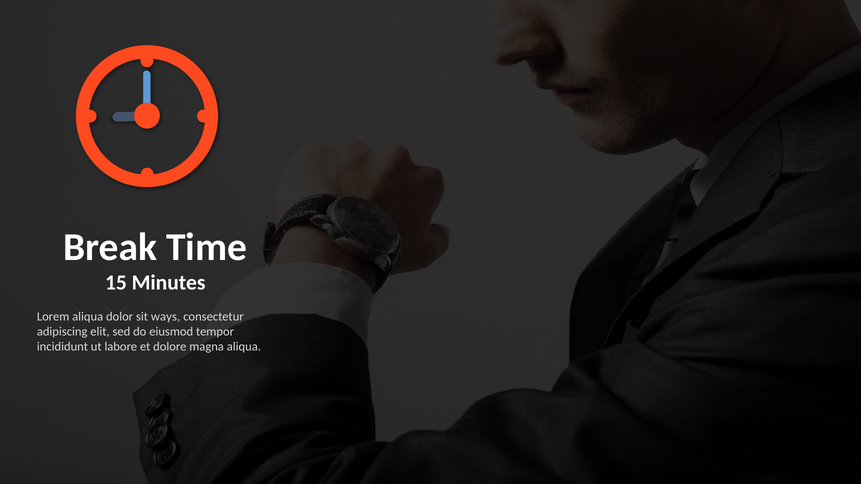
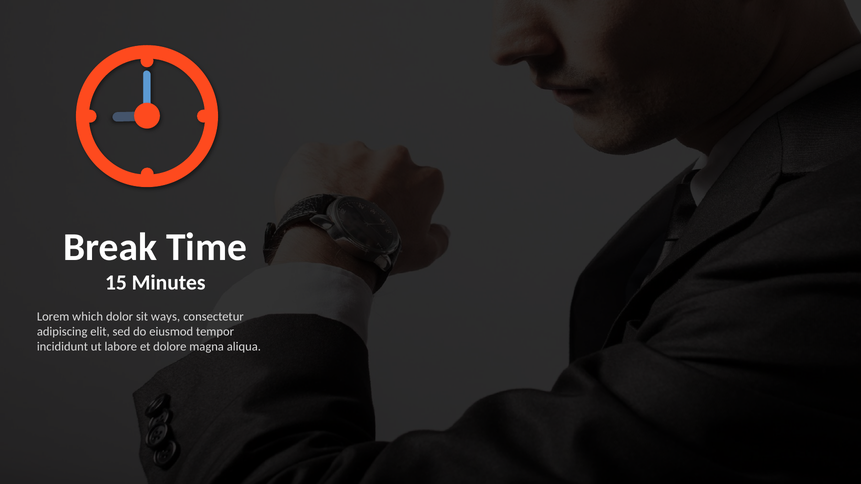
Lorem aliqua: aliqua -> which (88, 317)
